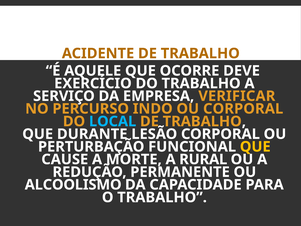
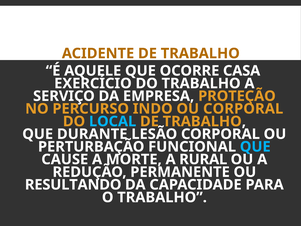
DEVE: DEVE -> CASA (242, 71)
VERIFICAR: VERIFICAR -> PROTEÇÃO (237, 96)
QUE colour: yellow -> light blue (255, 147)
ALCOOLISMO: ALCOOLISMO -> RESULTANDO (73, 185)
